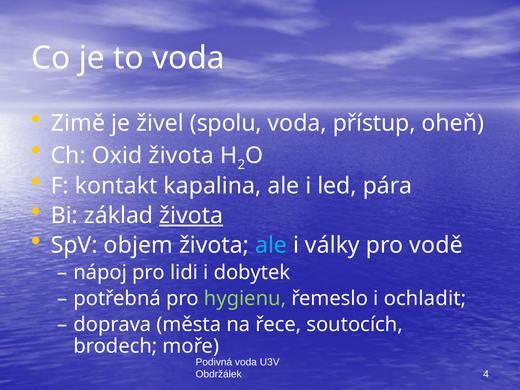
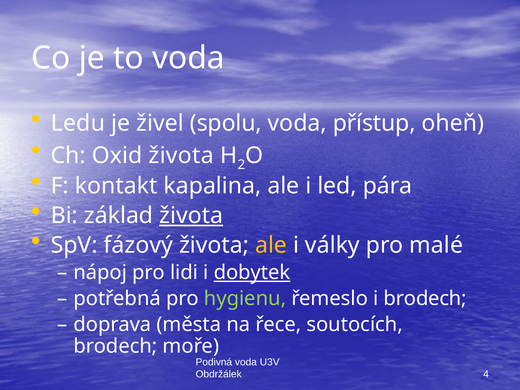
Zimě: Zimě -> Ledu (78, 123)
objem: objem -> fázový (138, 245)
ale colour: light blue -> yellow (271, 245)
vodě: vodě -> malé (436, 245)
dobytek underline: none -> present (252, 273)
i ochladit: ochladit -> brodech (425, 299)
